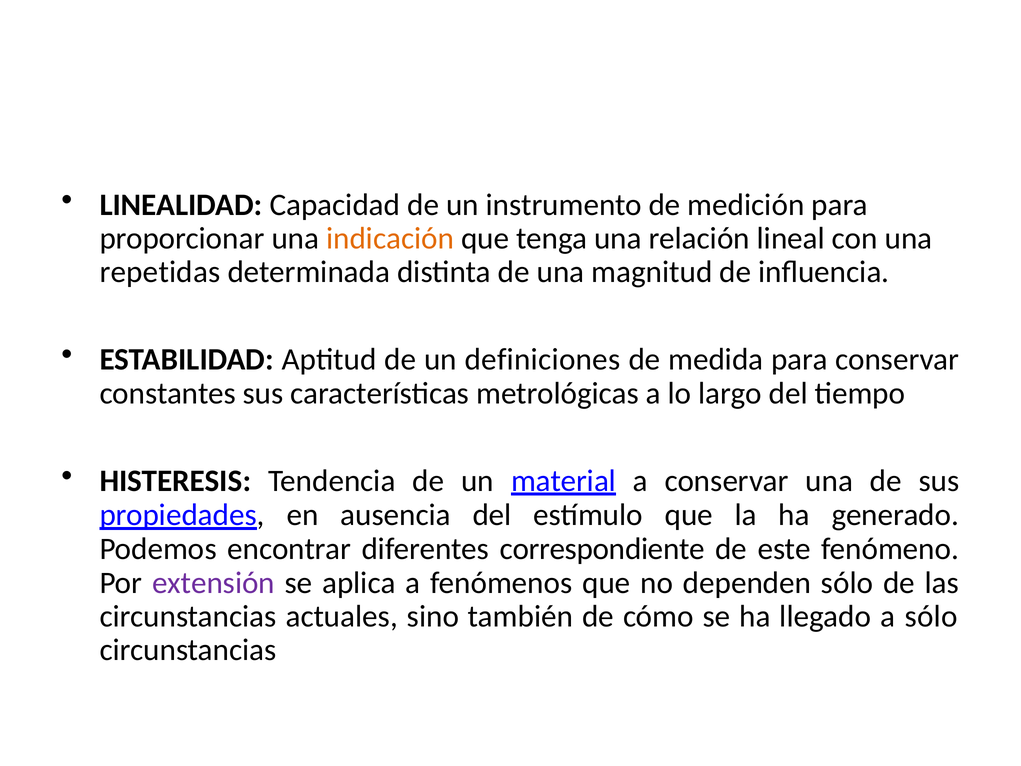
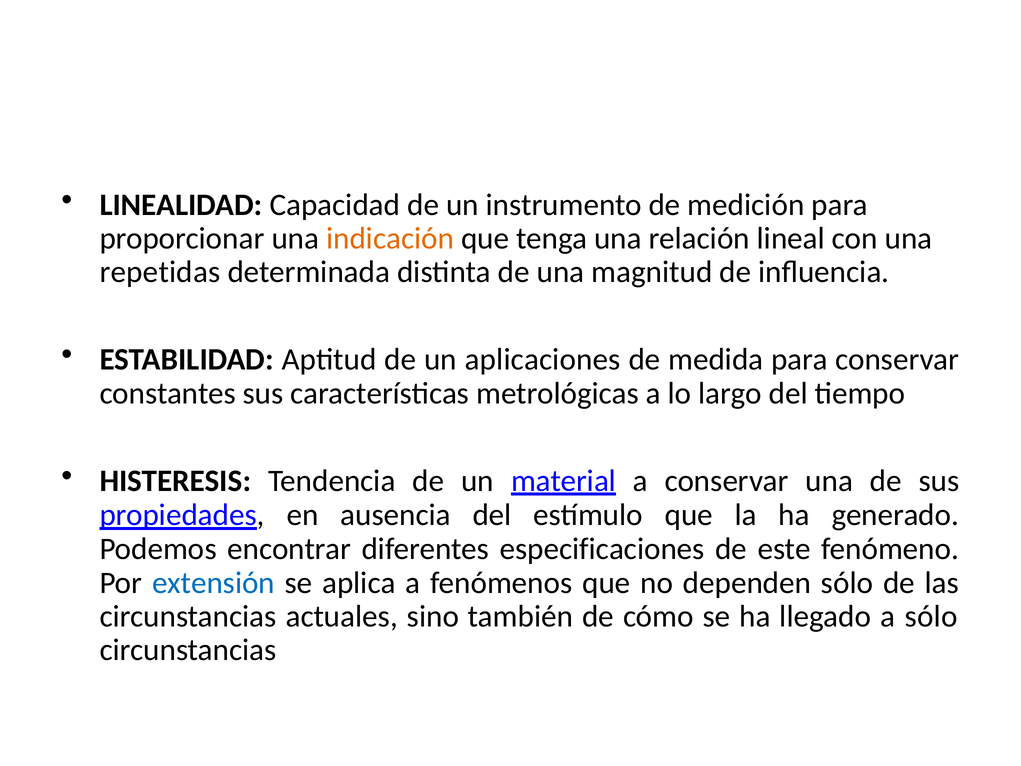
definiciones: definiciones -> aplicaciones (543, 359)
correspondiente: correspondiente -> especificaciones (602, 549)
extensión colour: purple -> blue (213, 583)
